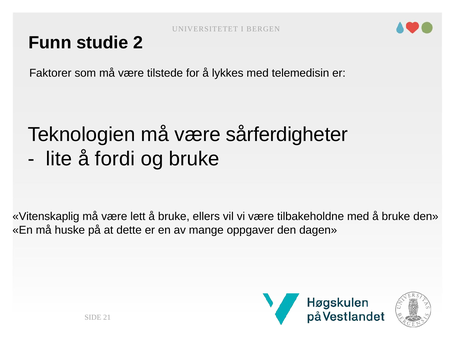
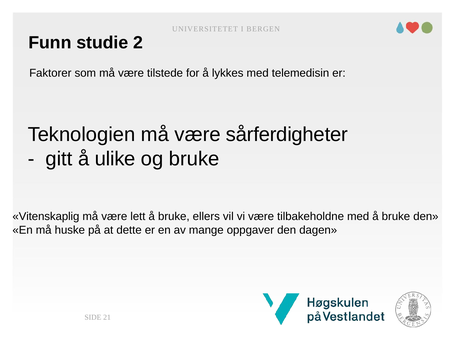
lite: lite -> gitt (59, 159)
fordi: fordi -> ulike (115, 159)
